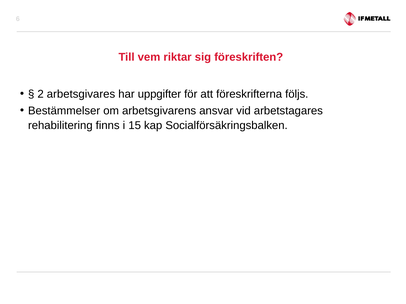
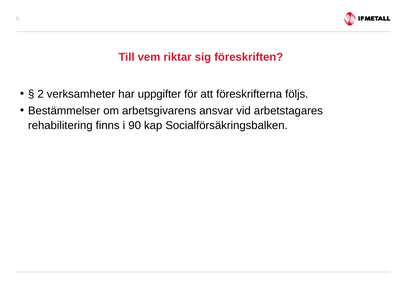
arbetsgivares: arbetsgivares -> verksamheter (81, 94)
15: 15 -> 90 (135, 126)
